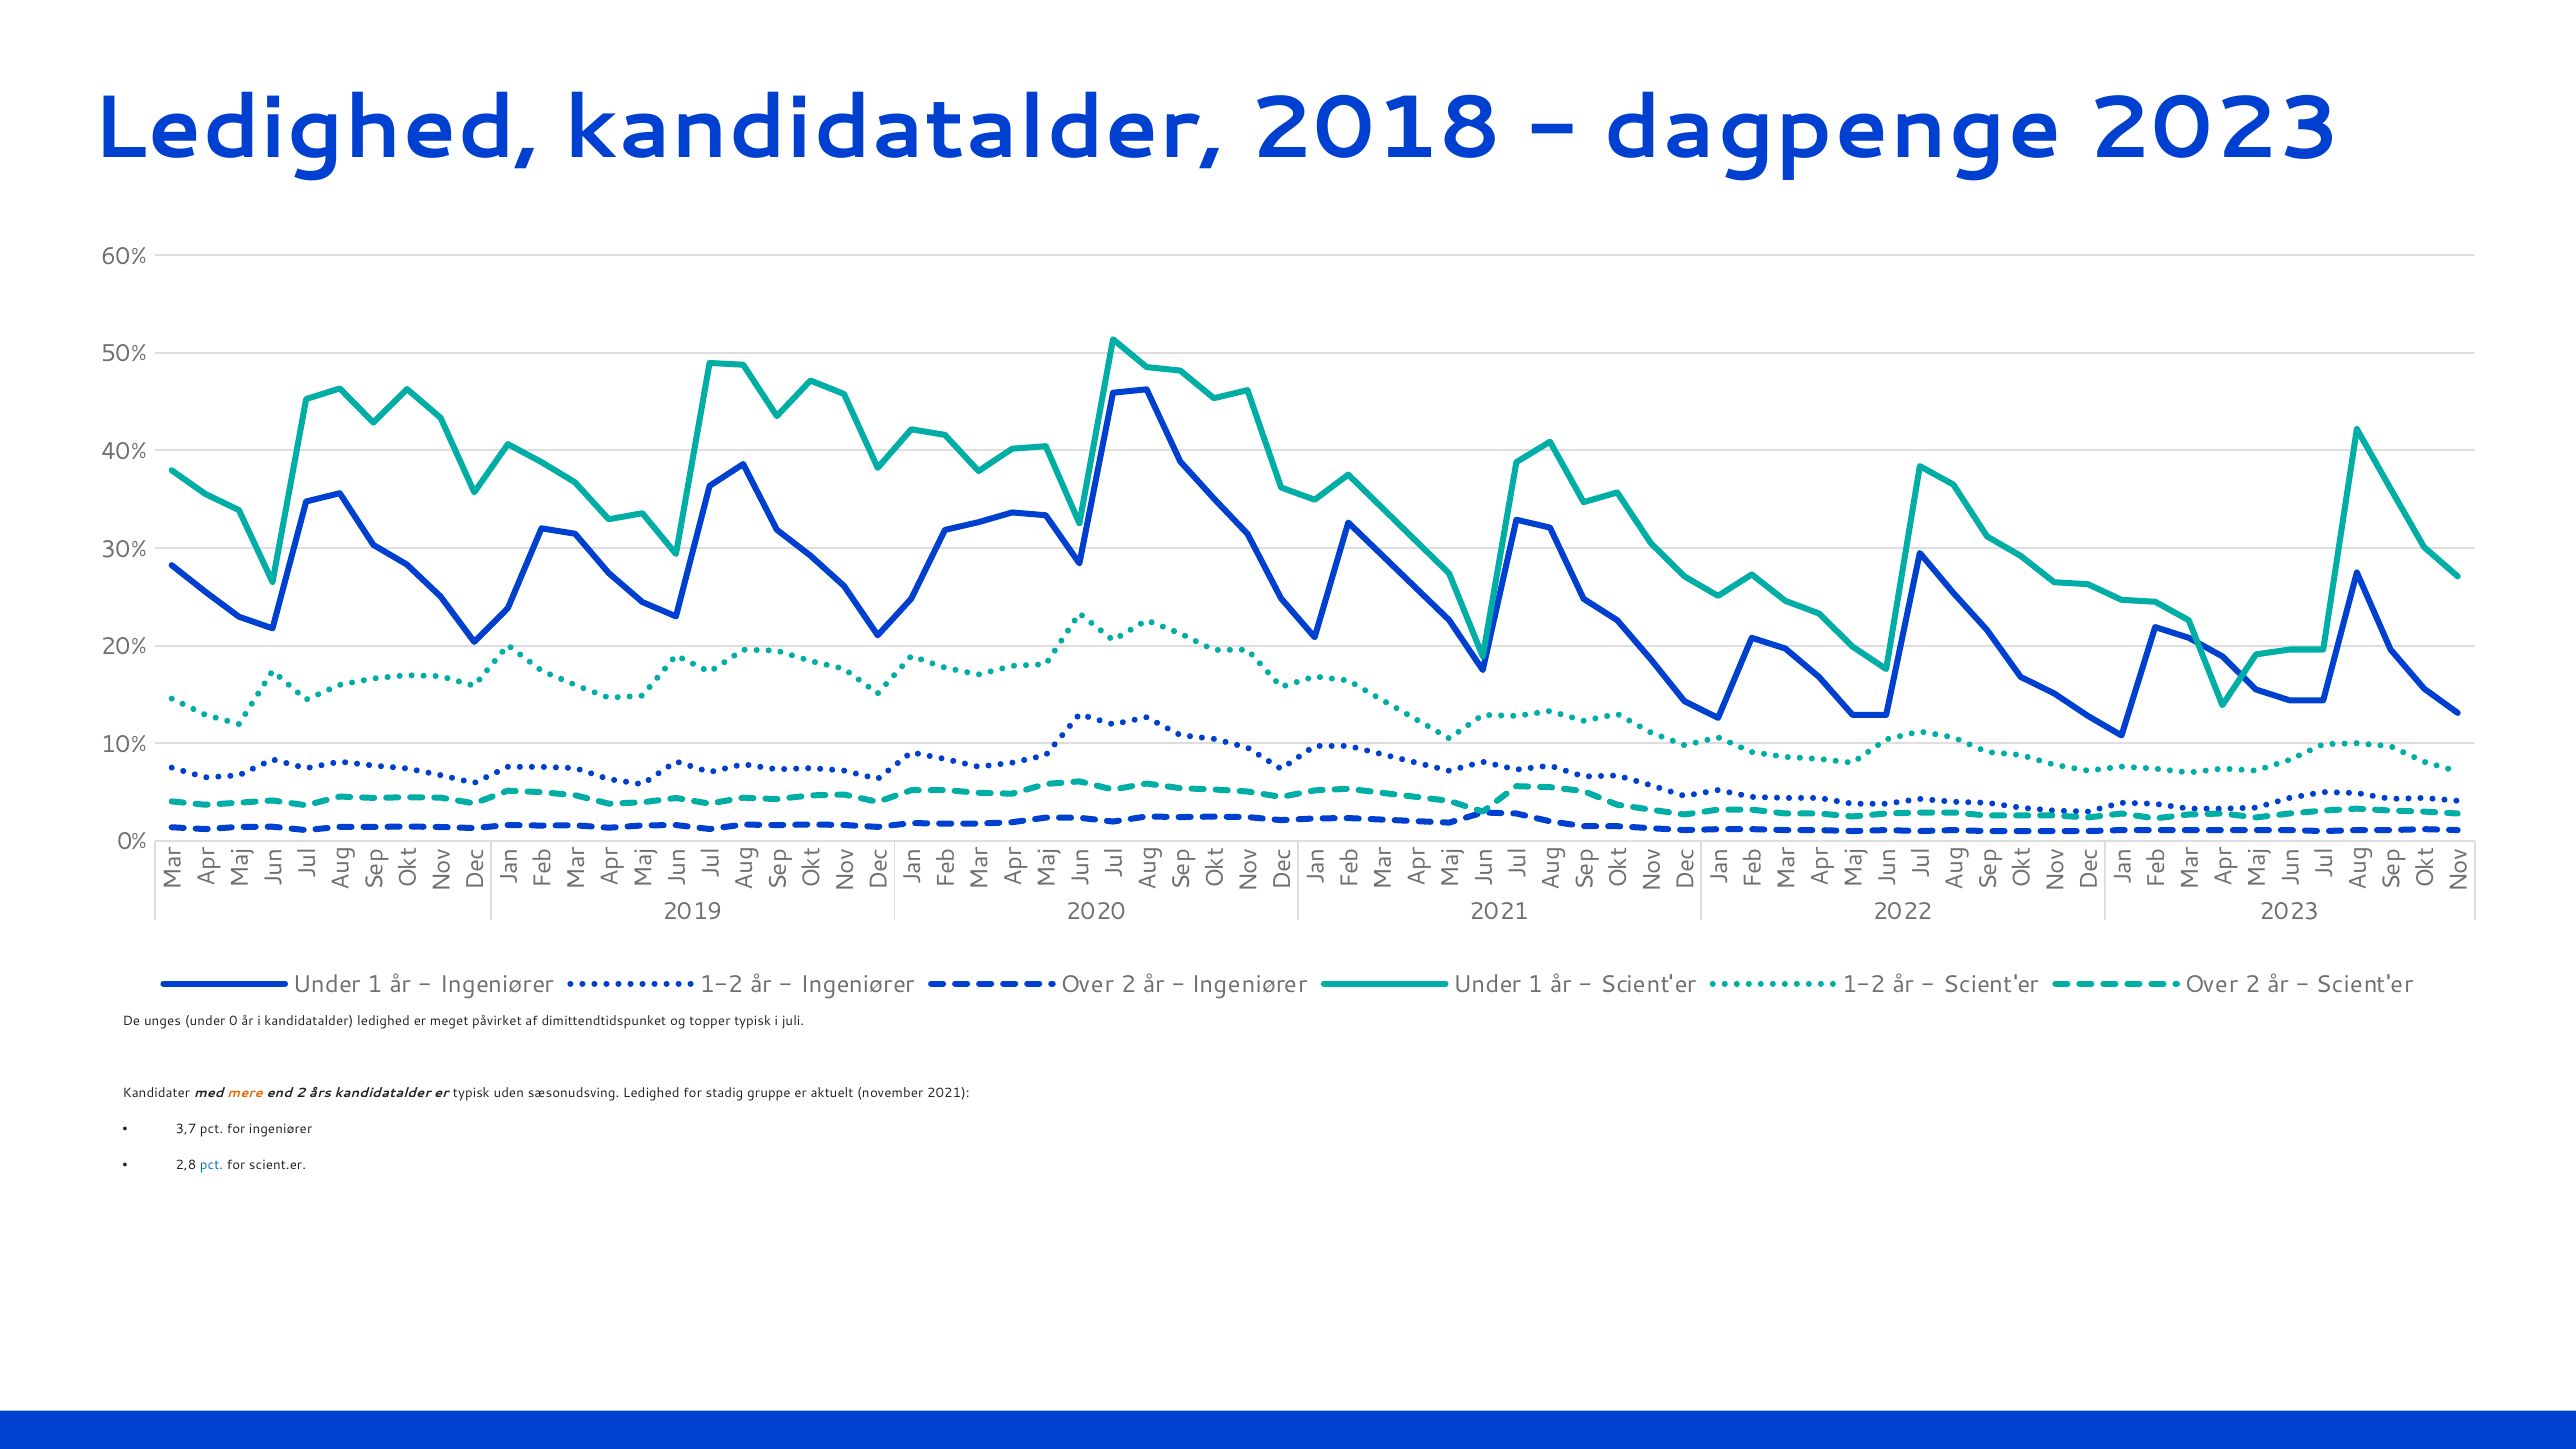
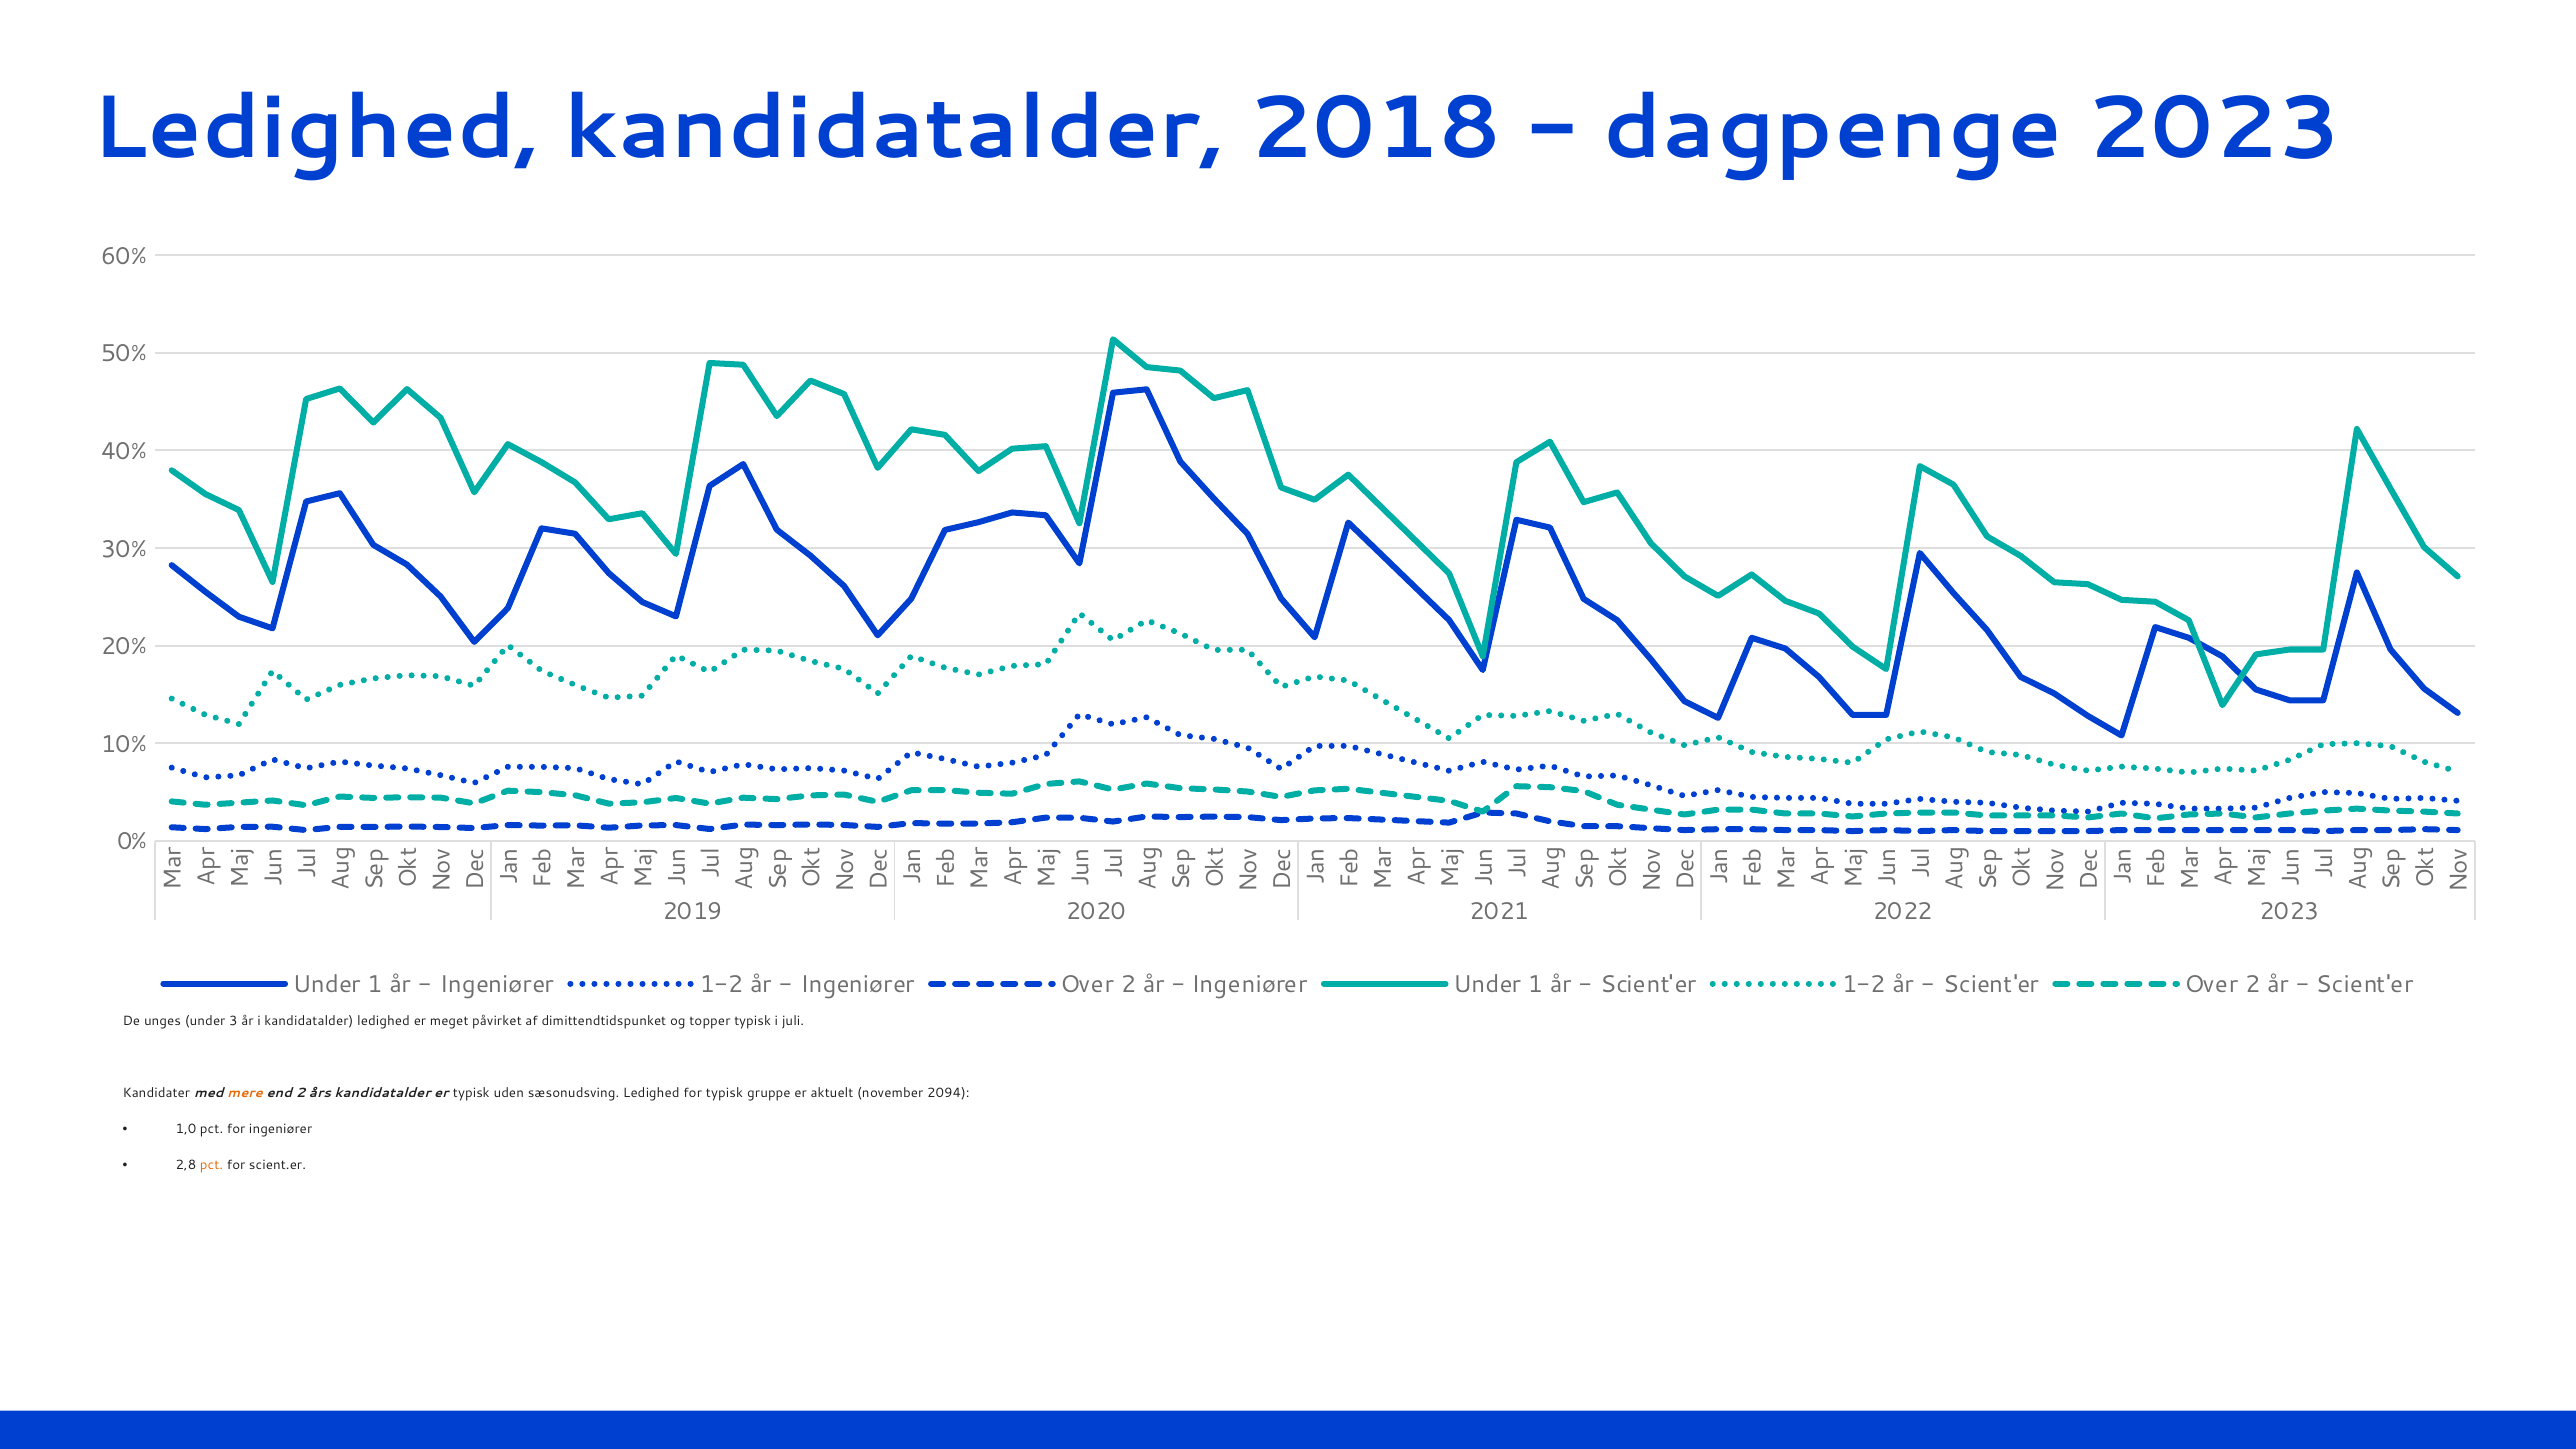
0: 0 -> 3 (233, 1021)
for stadig: stadig -> typisk (725, 1093)
november 2021: 2021 -> 2094 (948, 1093)
3,7: 3,7 -> 1,0 (186, 1129)
pct colour: blue -> orange (212, 1165)
